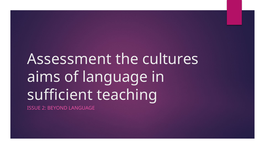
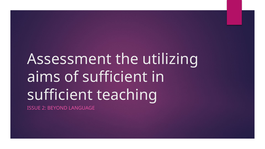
cultures: cultures -> utilizing (170, 59)
of language: language -> sufficient (115, 77)
